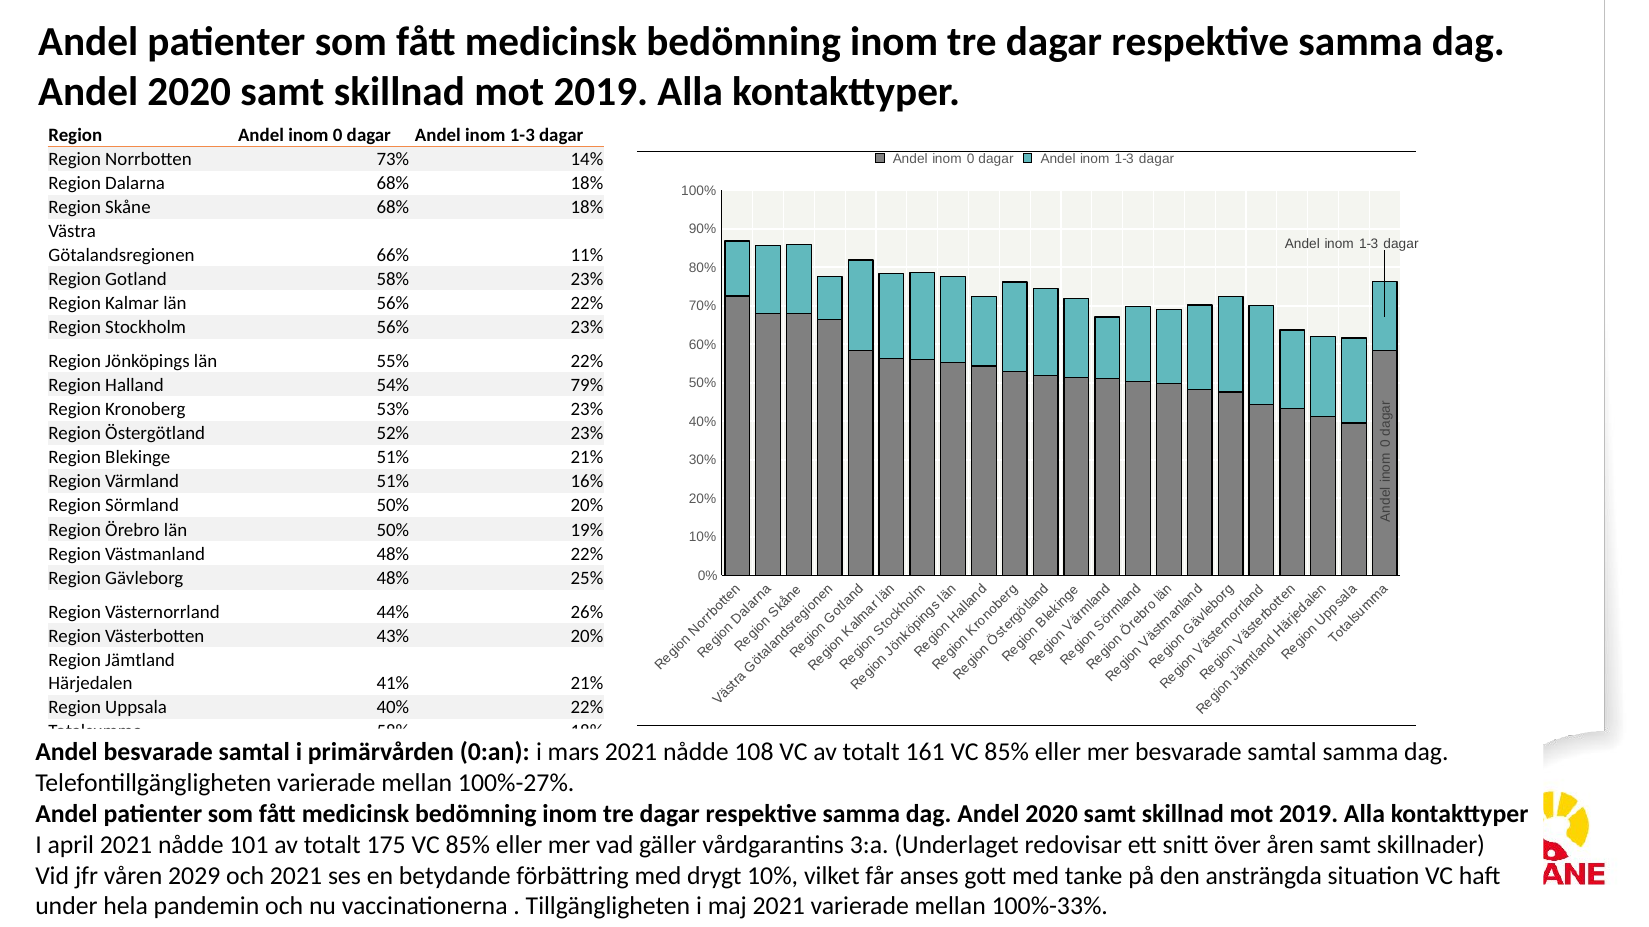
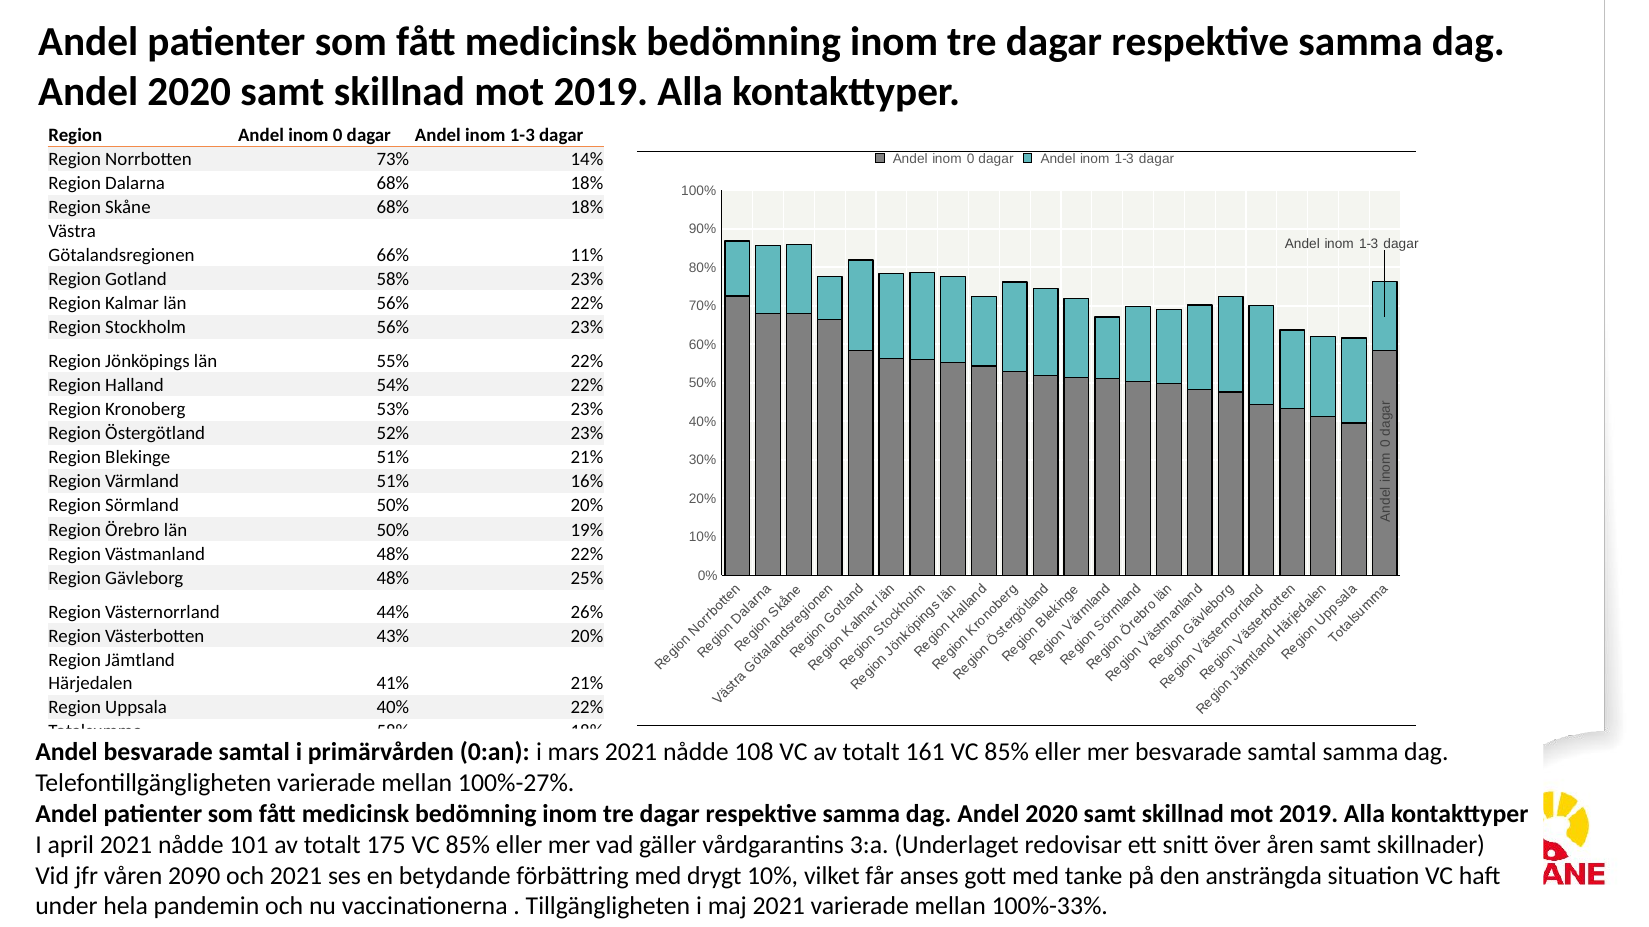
54% 79%: 79% -> 22% (587, 385)
2029: 2029 -> 2090 (194, 876)
